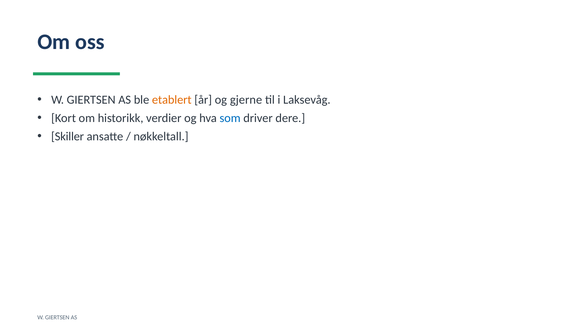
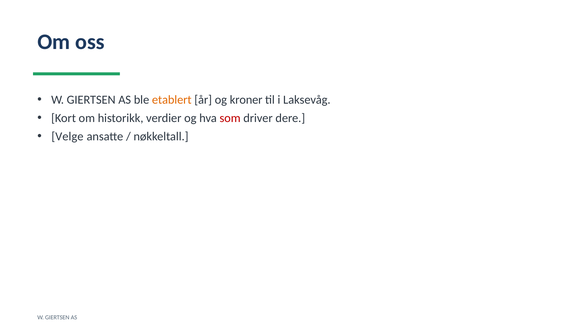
gjerne: gjerne -> kroner (246, 100)
som colour: blue -> red (230, 118)
Skiller: Skiller -> Velge (67, 136)
